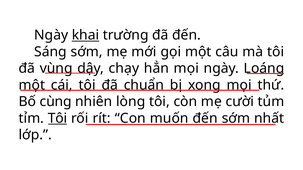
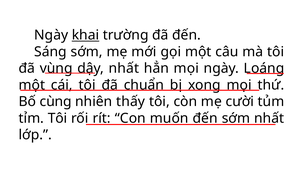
dậy chạy: chạy -> nhất (124, 69)
lòng: lòng -> thấy (131, 102)
Tôi underline: present -> none (58, 119)
